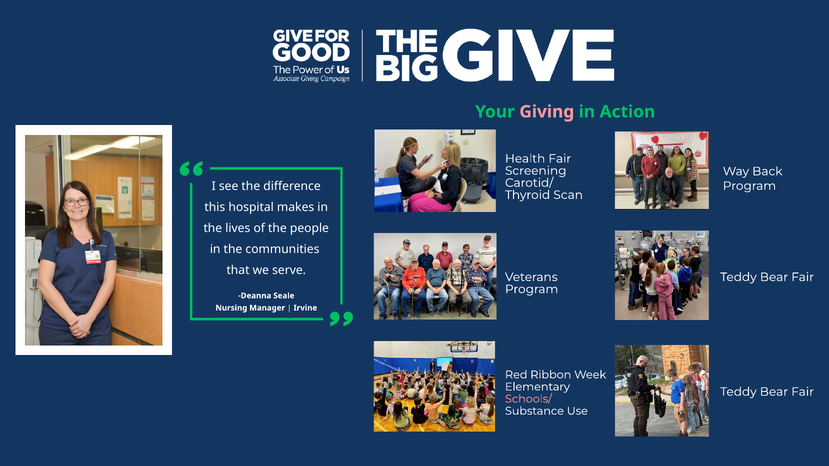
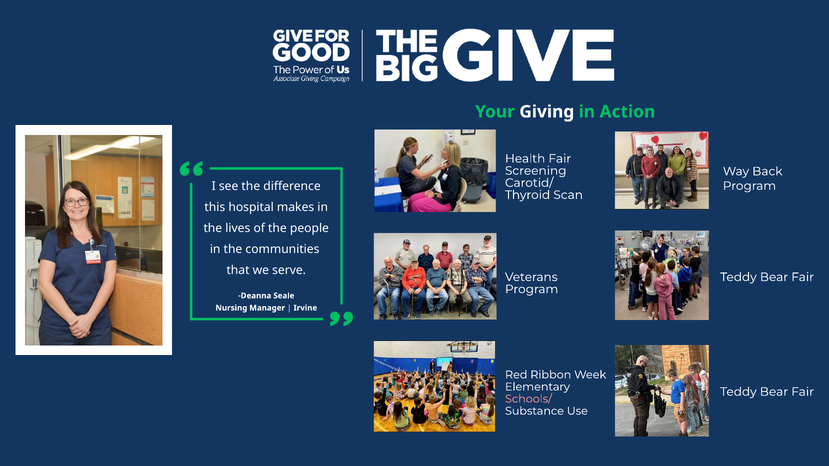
Giving colour: pink -> white (547, 112)
